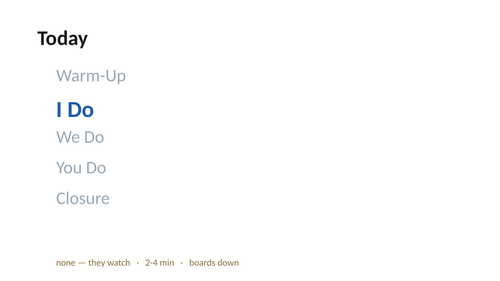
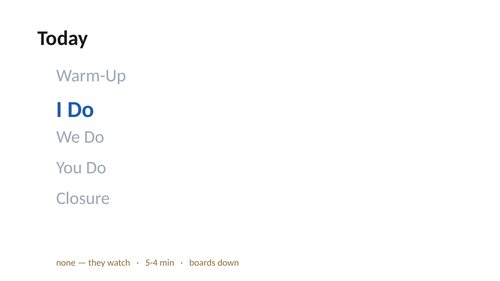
2-4: 2-4 -> 5-4 (151, 263)
